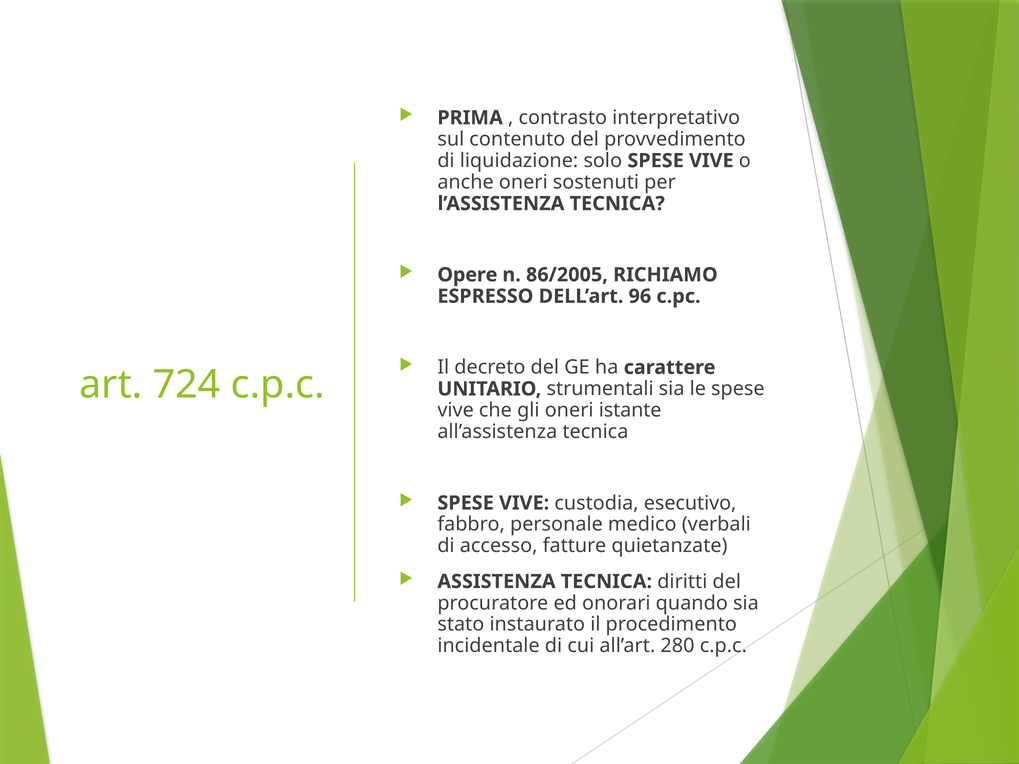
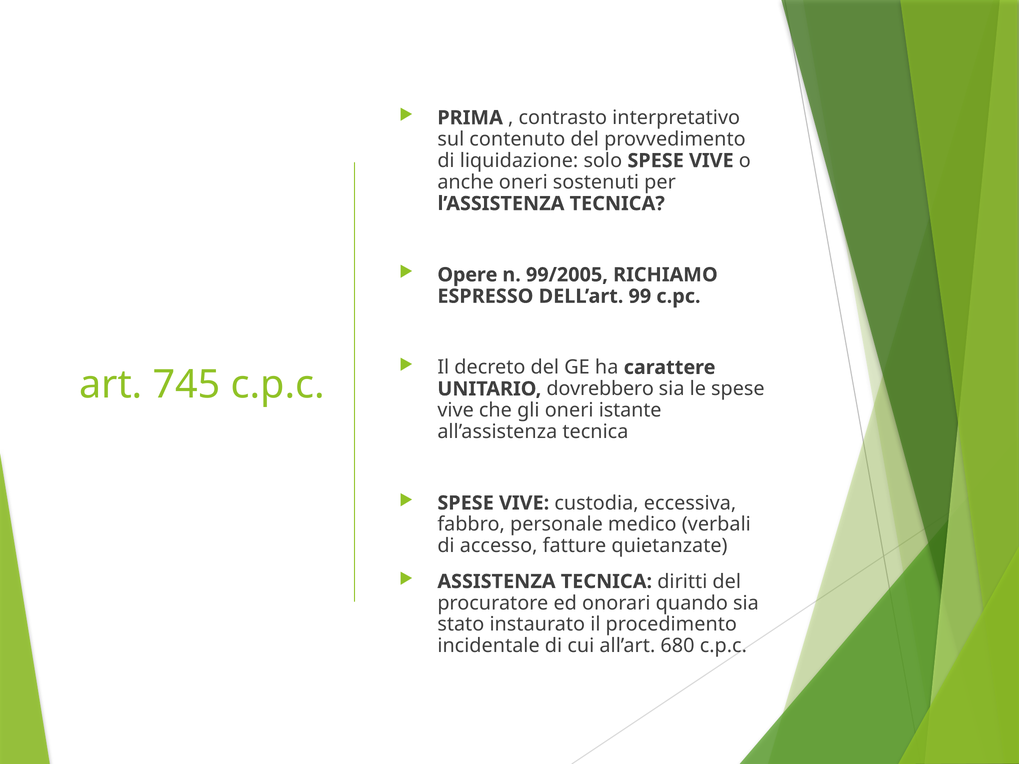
86/2005: 86/2005 -> 99/2005 (567, 275)
96: 96 -> 99 (640, 296)
724: 724 -> 745 (187, 385)
strumentali: strumentali -> dovrebbero (600, 389)
esecutivo: esecutivo -> eccessiva (690, 503)
280: 280 -> 680 (677, 646)
